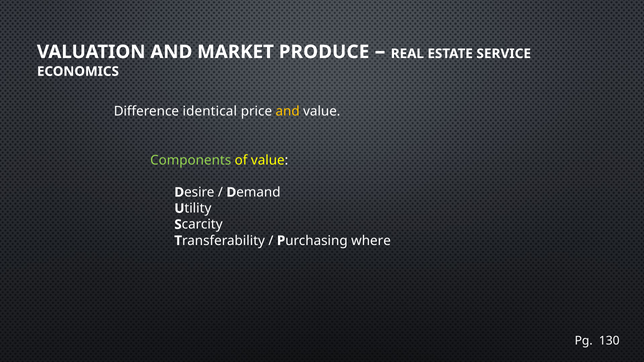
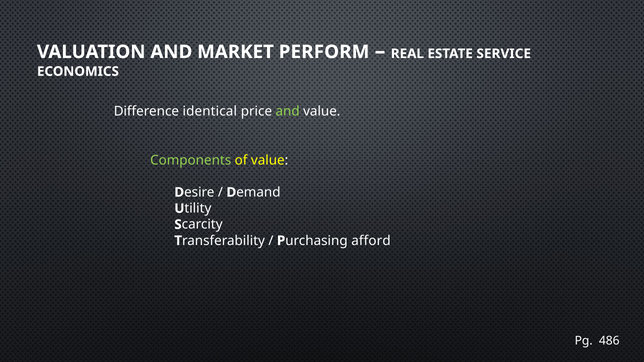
PRODUCE: PRODUCE -> PERFORM (324, 52)
and colour: yellow -> light green (288, 111)
where: where -> afford (371, 241)
130: 130 -> 486 (609, 341)
